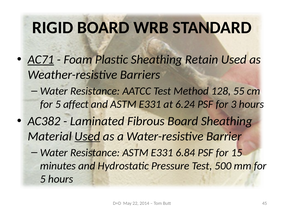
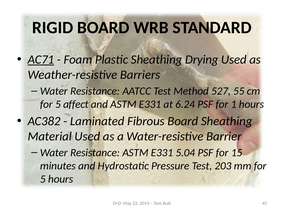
Retain: Retain -> Drying (202, 60)
128: 128 -> 527 (221, 91)
3: 3 -> 1 (234, 104)
Used underline: present -> none (87, 136)
6.84: 6.84 -> 5.04 (185, 153)
500: 500 -> 203 (223, 166)
